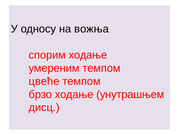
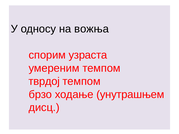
спорим ходање: ходање -> узраста (88, 55)
цвеће: цвеће -> тврдој (44, 81)
